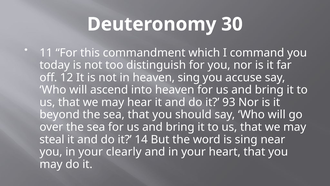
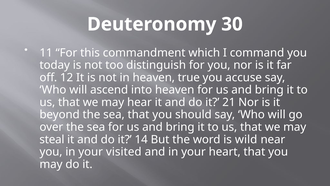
heaven sing: sing -> true (189, 77)
93: 93 -> 21 (229, 102)
is sing: sing -> wild (246, 139)
clearly: clearly -> visited (124, 152)
